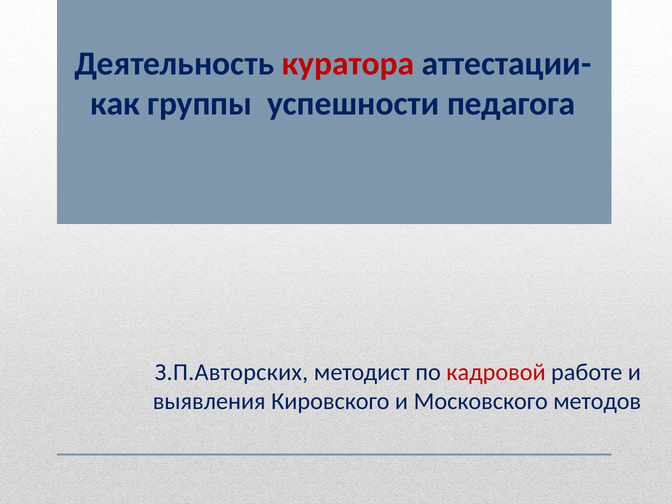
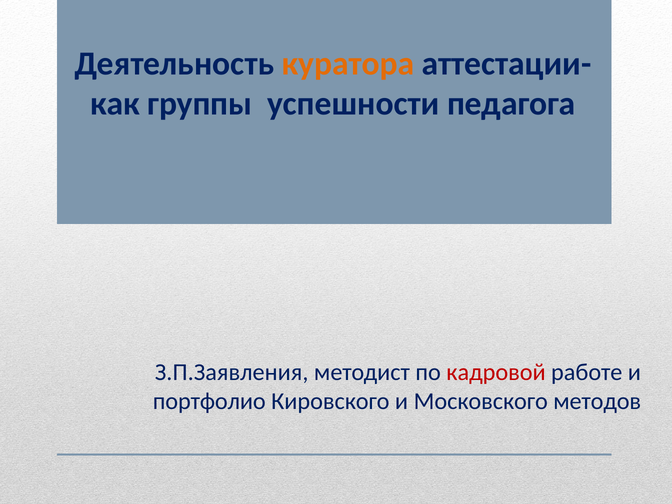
куратора colour: red -> orange (348, 63)
З.П.Авторских: З.П.Авторских -> З.П.Заявления (232, 372)
выявления: выявления -> портфолио (209, 401)
